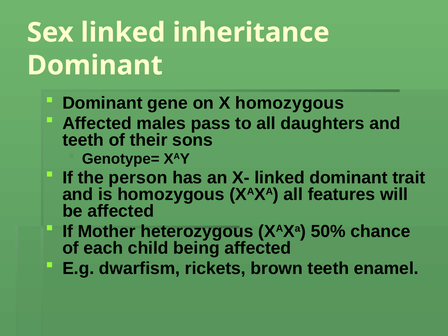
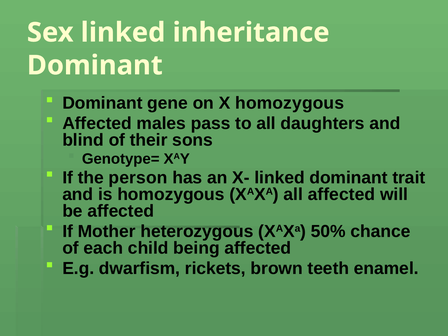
teeth: teeth -> blind (83, 140)
all features: features -> affected (341, 194)
